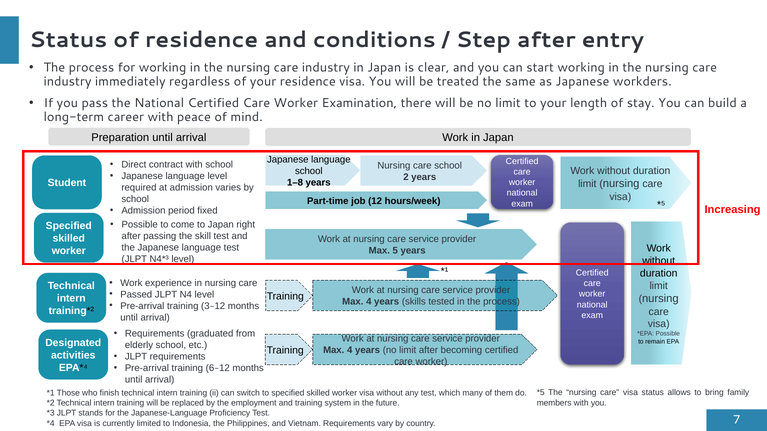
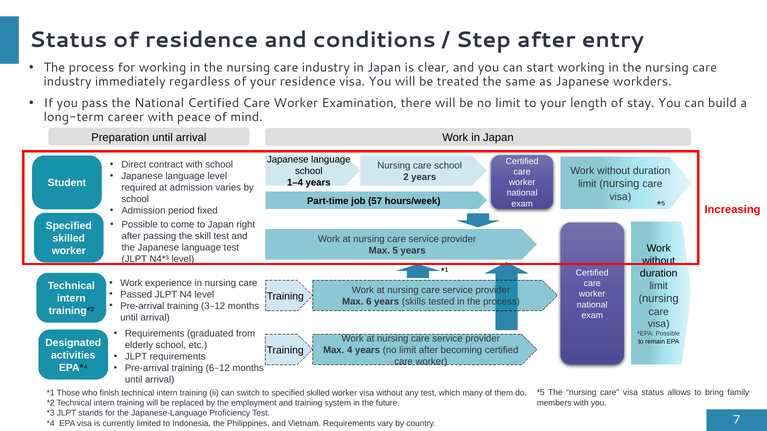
1–8: 1–8 -> 1–4 (295, 183)
12: 12 -> 57 (375, 201)
4: 4 -> 6 (369, 302)
